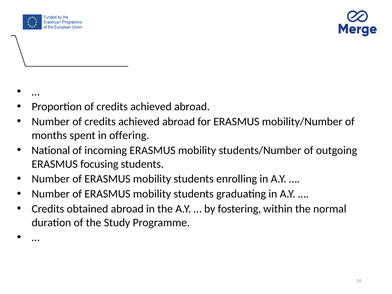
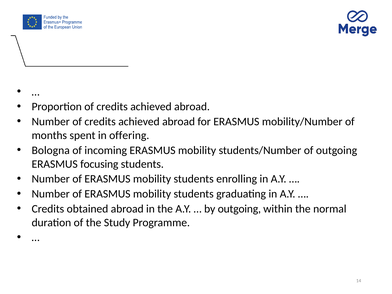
National: National -> Bologna (51, 150)
by fostering: fostering -> outgoing (239, 209)
